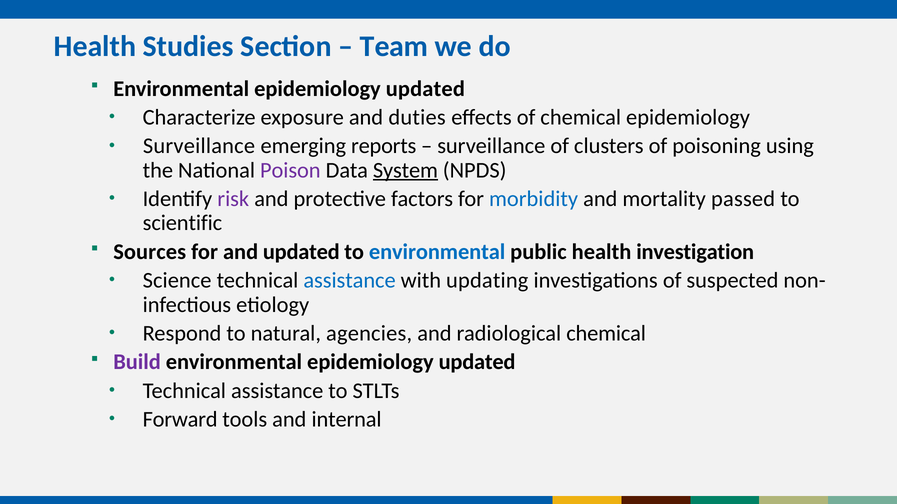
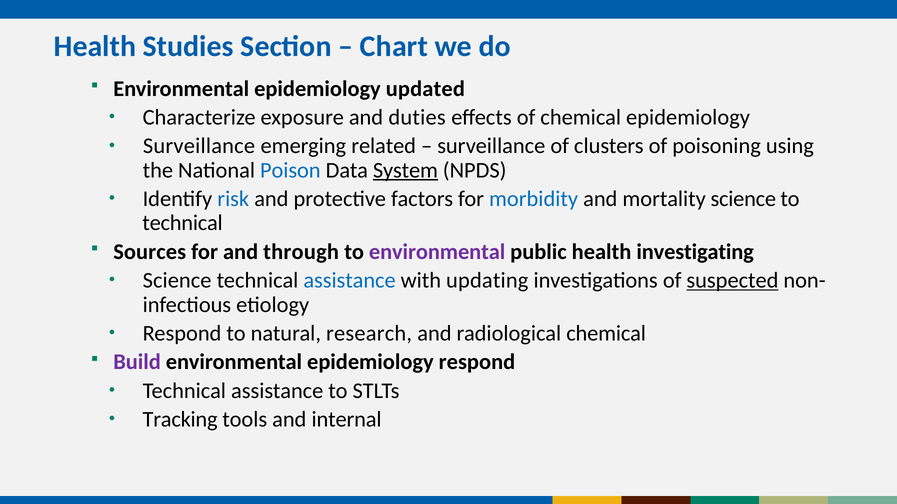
Team: Team -> Chart (394, 46)
reports: reports -> related (384, 146)
Poison colour: purple -> blue (290, 170)
risk colour: purple -> blue (233, 199)
mortality passed: passed -> science (743, 199)
scientific: scientific -> technical (183, 223)
and updated: updated -> through (301, 252)
environmental colour: blue -> purple (437, 252)
investigation: investigation -> investigating (695, 252)
suspected underline: none -> present (732, 281)
agencies: agencies -> research (369, 334)
updated: updated -> respond (477, 362)
Forward: Forward -> Tracking (180, 420)
